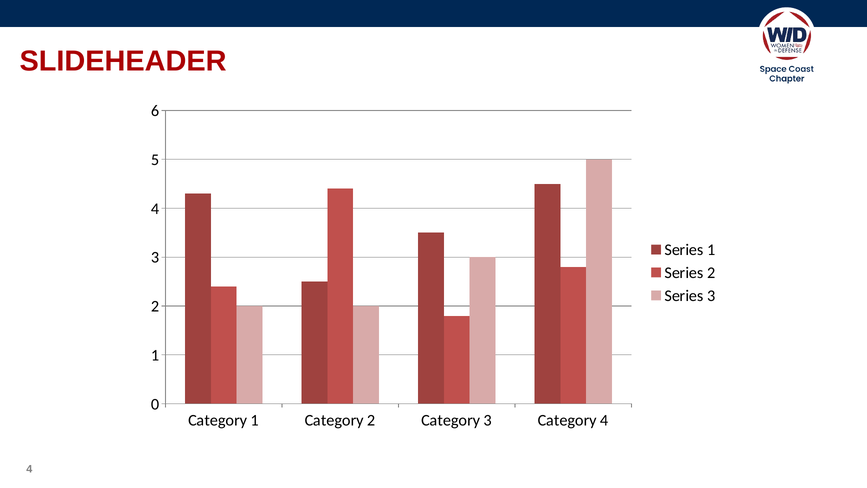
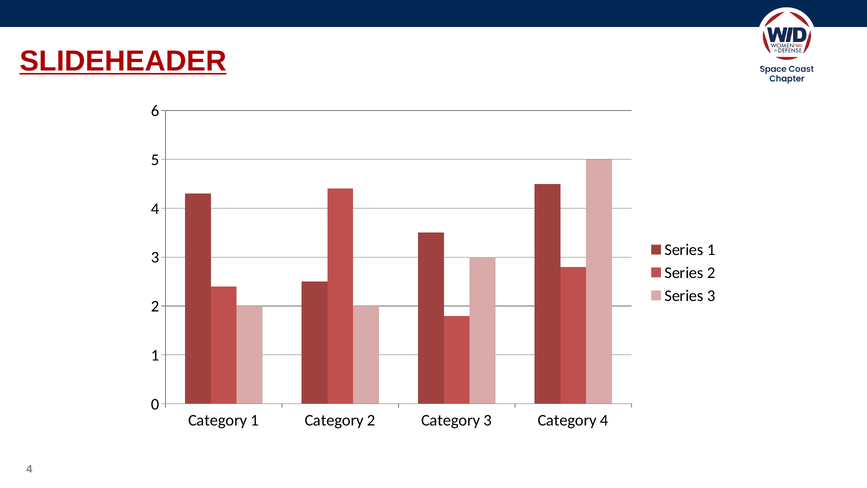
SLIDEHEADER underline: none -> present (123, 61)
